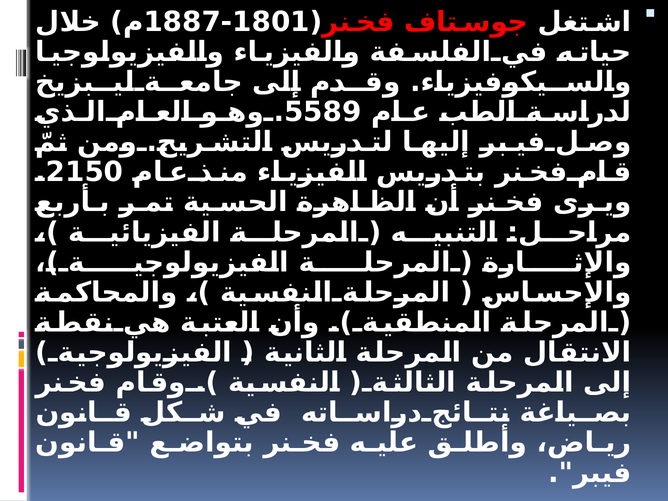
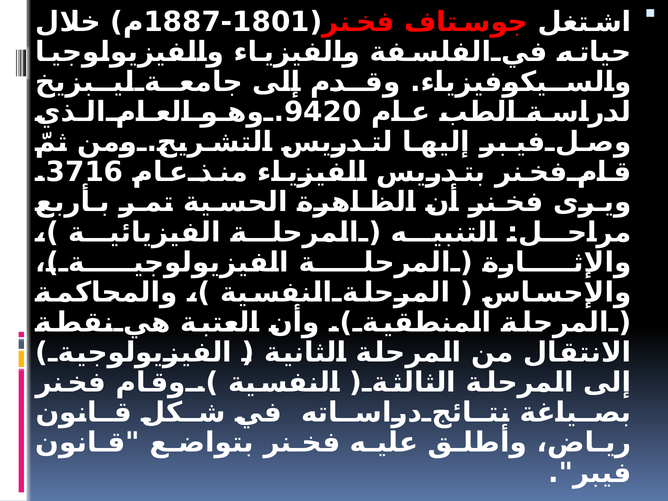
5589: 5589 -> 9420 (323, 112)
2150: 2150 -> 3716 (85, 172)
